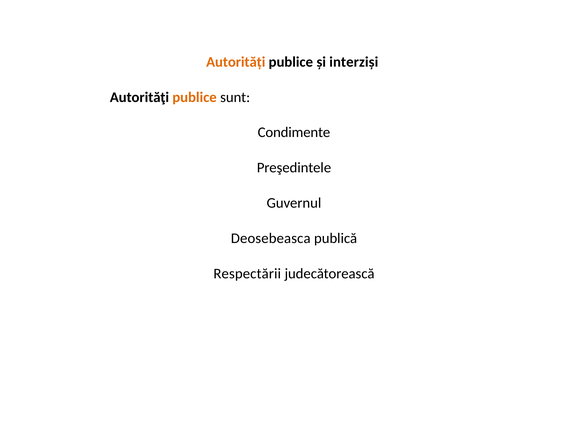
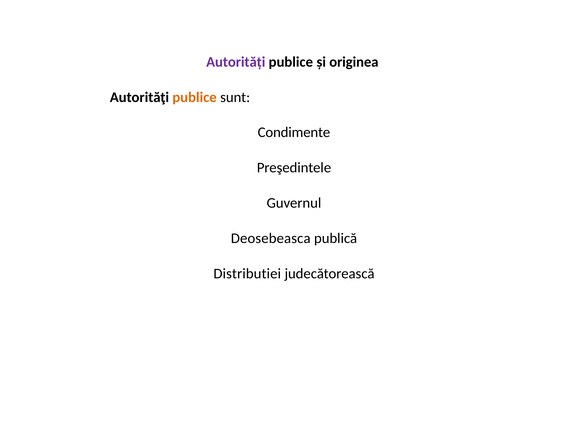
Autorităţi colour: orange -> purple (236, 62)
interzişi: interzişi -> originea (354, 62)
Respectării: Respectării -> Distributiei (247, 274)
